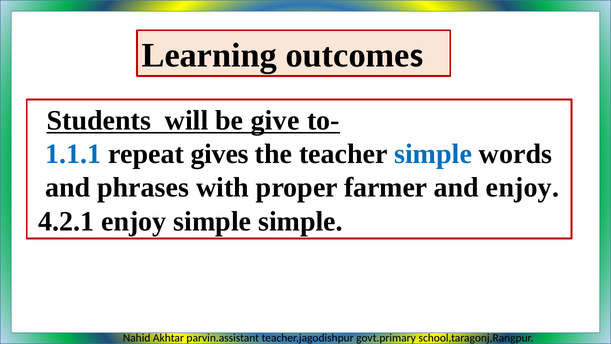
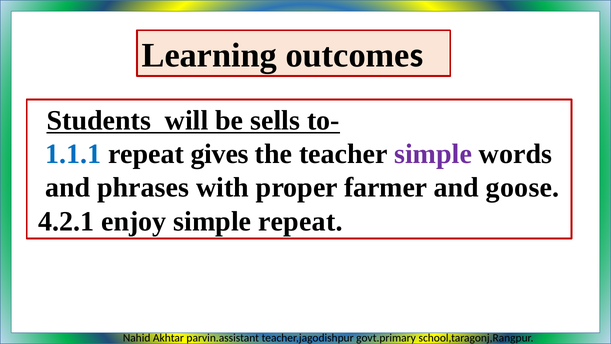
give: give -> sells (275, 120)
simple colour: blue -> purple (433, 154)
and enjoy: enjoy -> goose (523, 187)
simple simple: simple -> repeat (300, 221)
